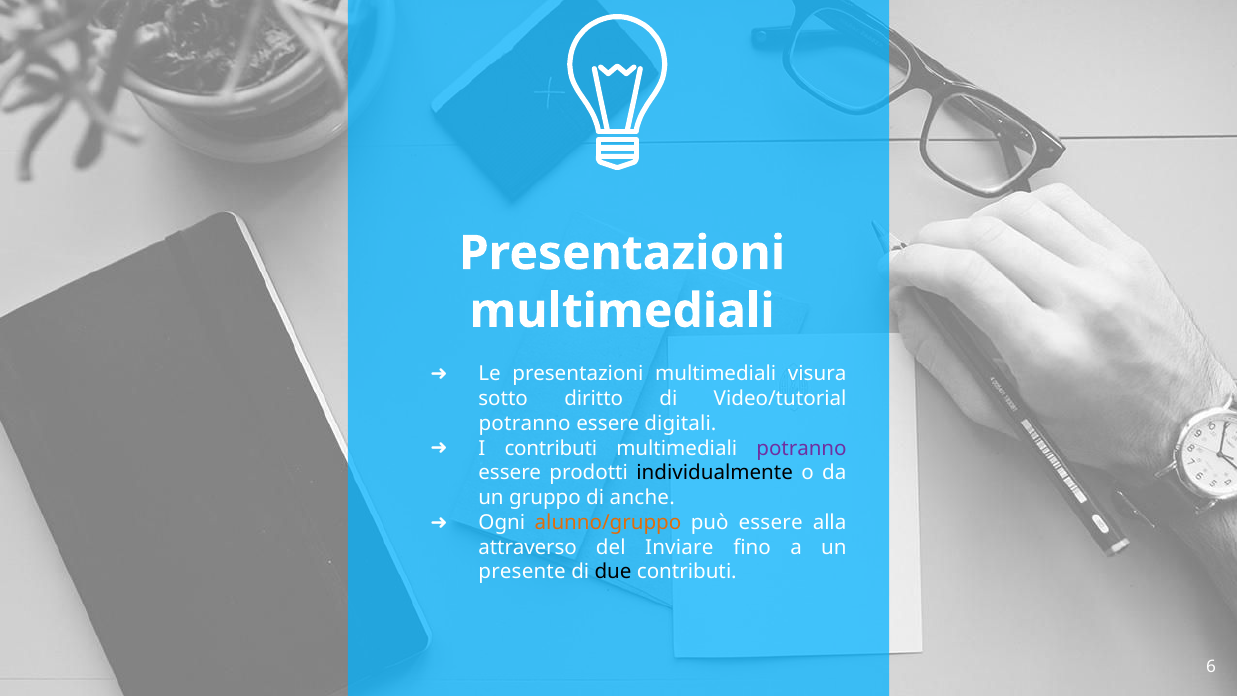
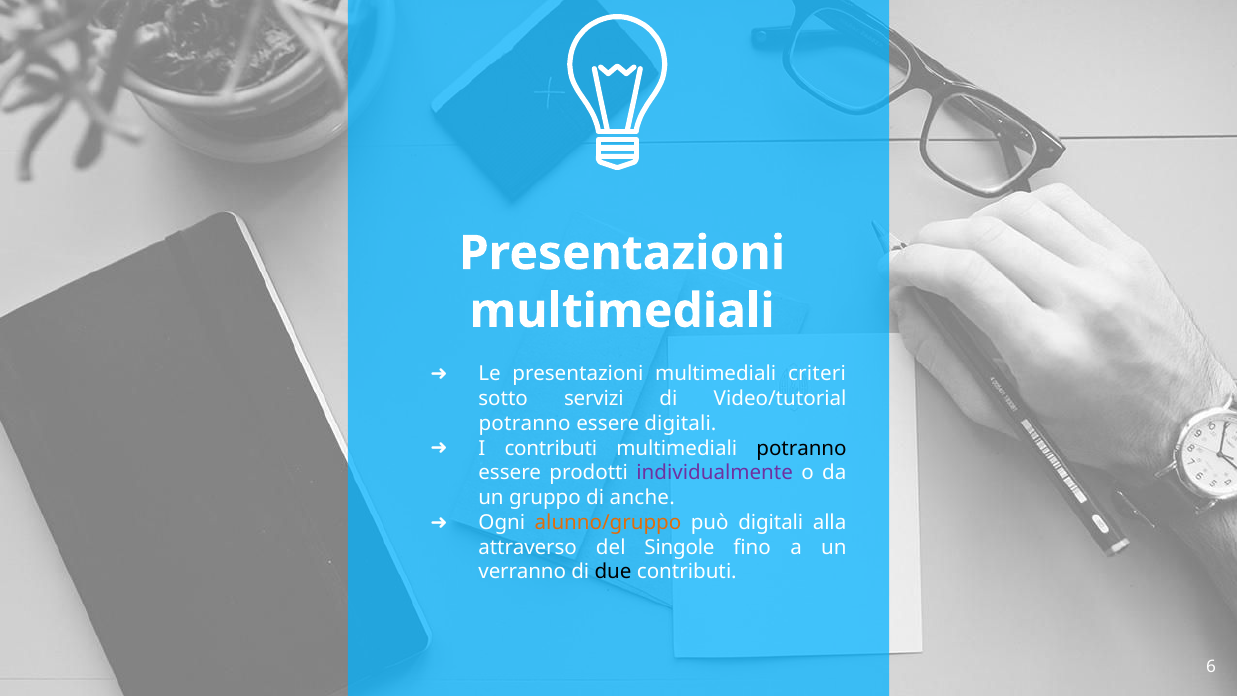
visura: visura -> criteri (817, 374)
diritto: diritto -> servizi (594, 399)
potranno colour: purple -> black (802, 448)
individualmente colour: black -> purple (715, 473)
può essere: essere -> digitali (771, 523)
Inviare: Inviare -> Singole (680, 547)
presente: presente -> verranno (522, 572)
